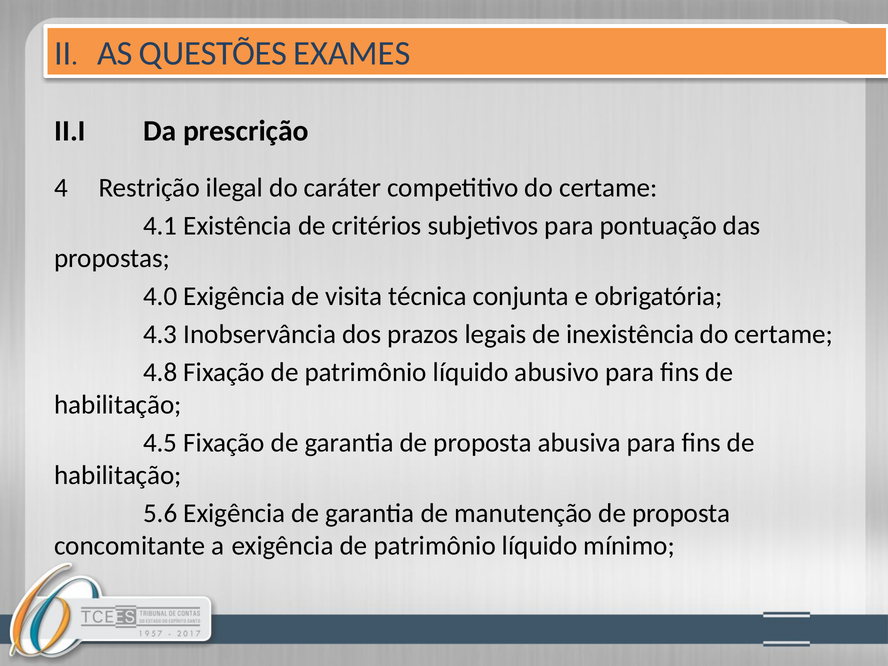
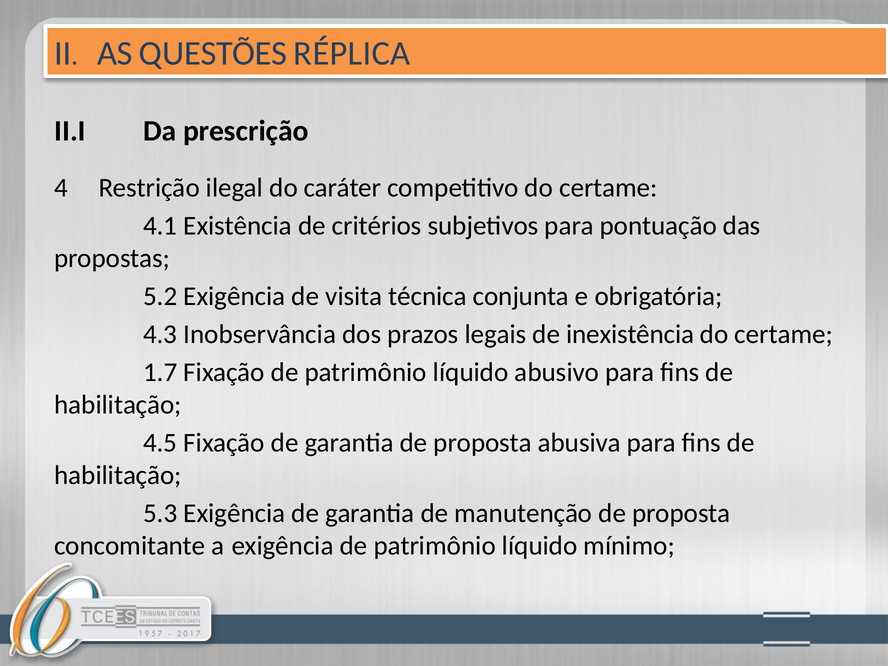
EXAMES: EXAMES -> RÉPLICA (352, 53)
4.0: 4.0 -> 5.2 (160, 296)
4.8: 4.8 -> 1.7 (160, 372)
5.6: 5.6 -> 5.3 (160, 513)
